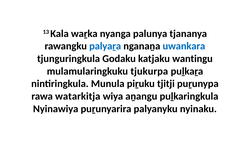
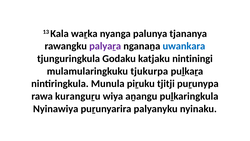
palyaṟa colour: blue -> purple (105, 46)
wantingu: wantingu -> nintiningi (192, 59)
watarkitja: watarkitja -> kuranguṟu (78, 96)
